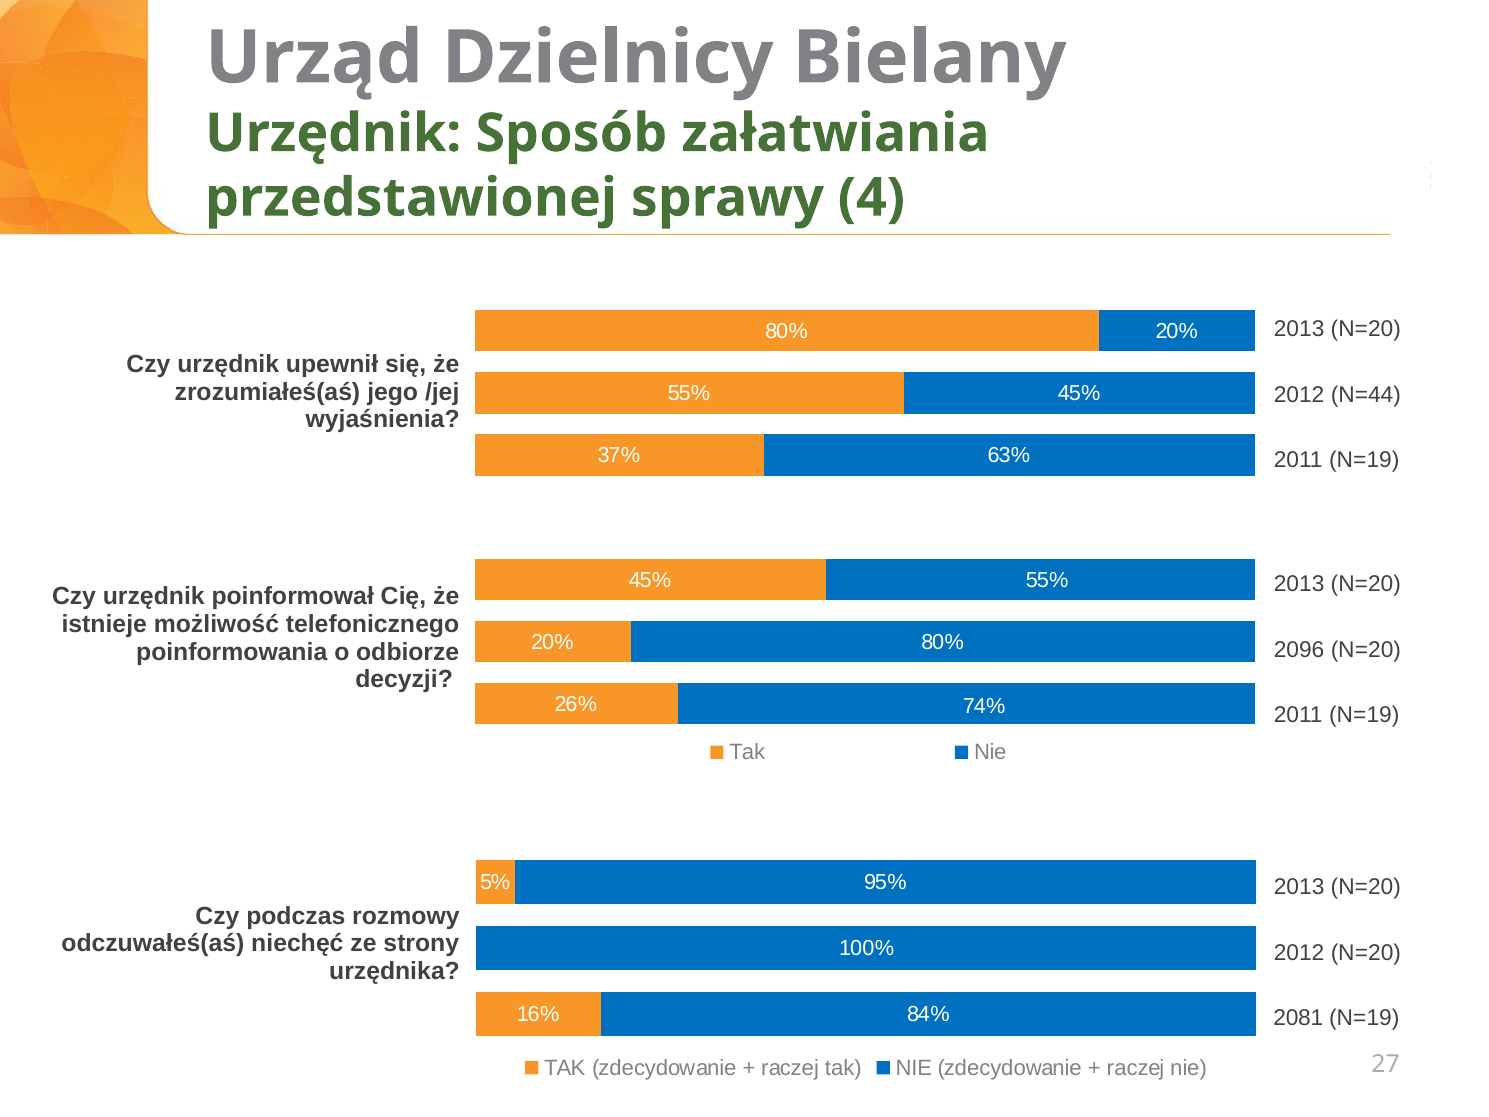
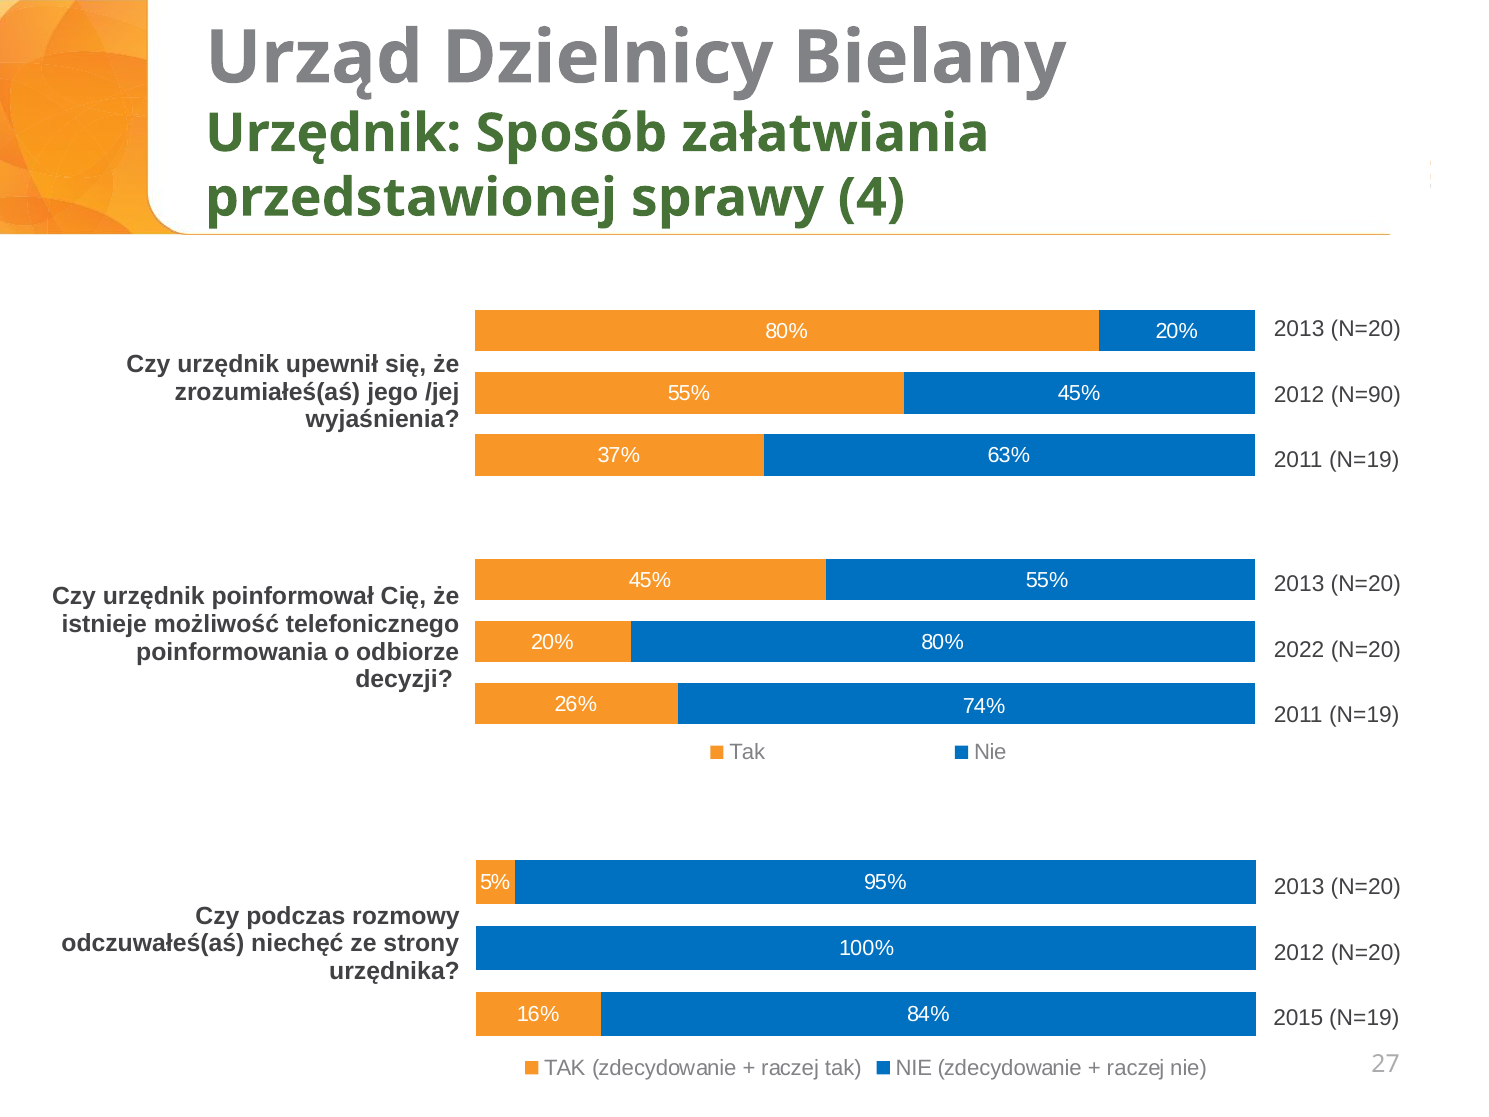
N=44: N=44 -> N=90 (1366, 395)
2096: 2096 -> 2022 (1299, 650)
2081: 2081 -> 2015 (1298, 1018)
